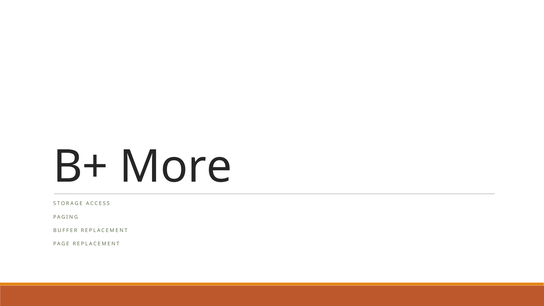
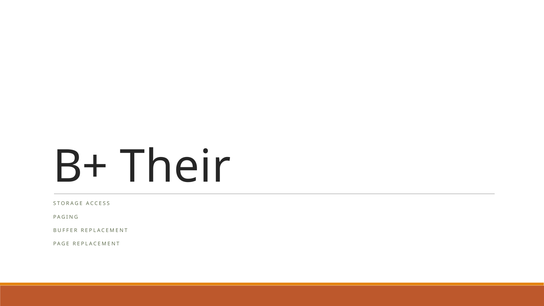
More: More -> Their (175, 167)
